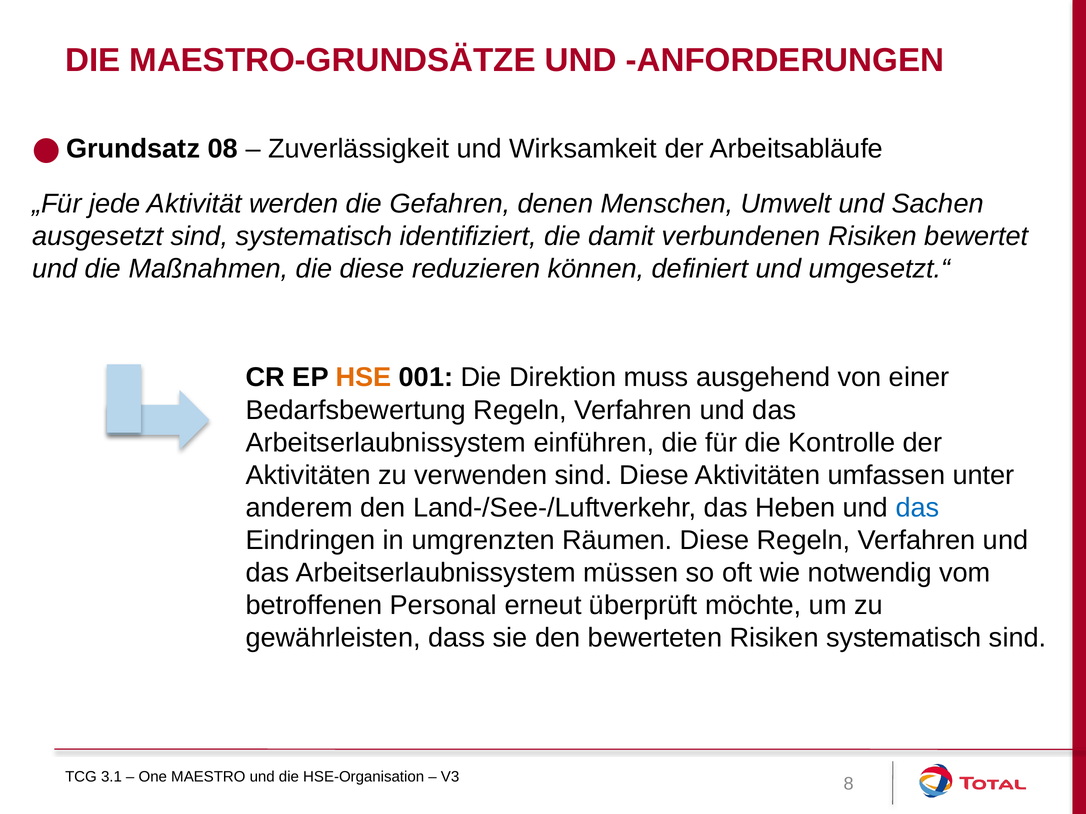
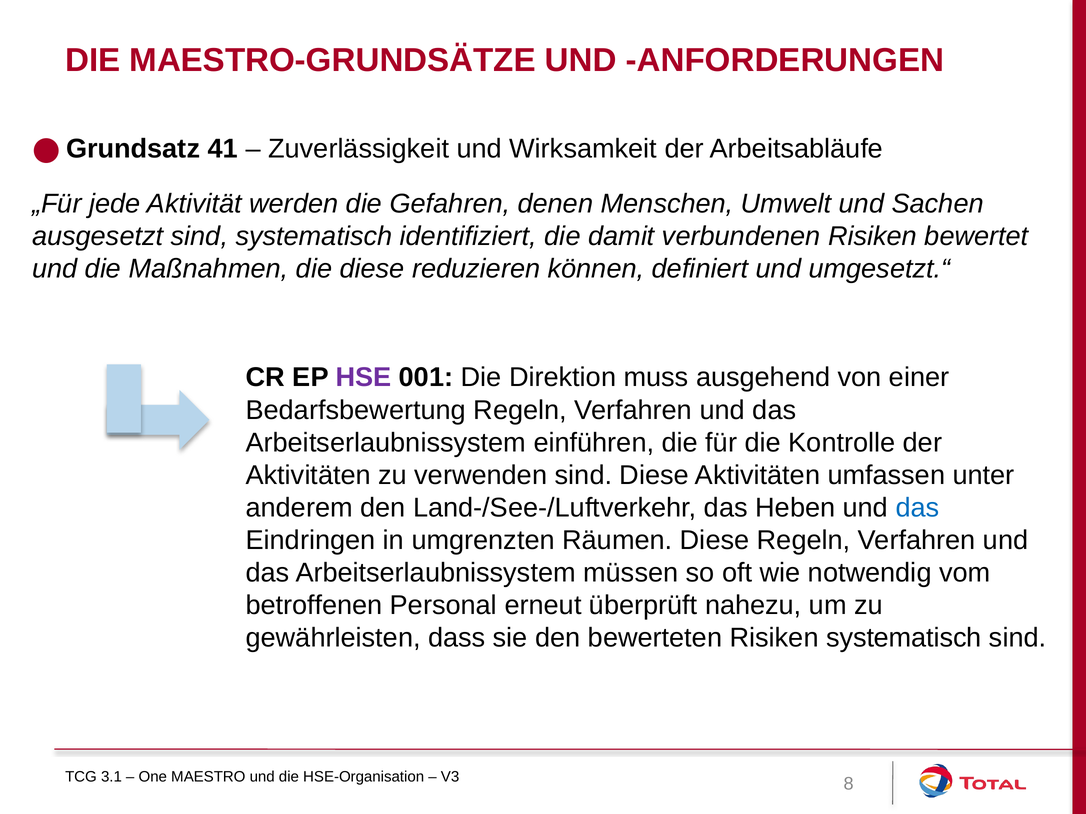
08: 08 -> 41 (223, 149)
HSE colour: orange -> purple (364, 378)
möchte: möchte -> nahezu (753, 606)
